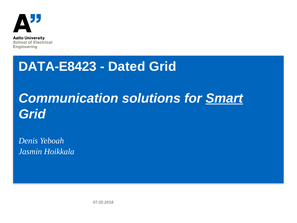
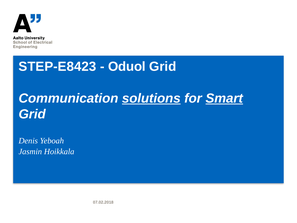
DATA-E8423: DATA-E8423 -> STEP-E8423 (57, 66)
Dated: Dated -> Oduol (127, 66)
solutions underline: none -> present (151, 98)
